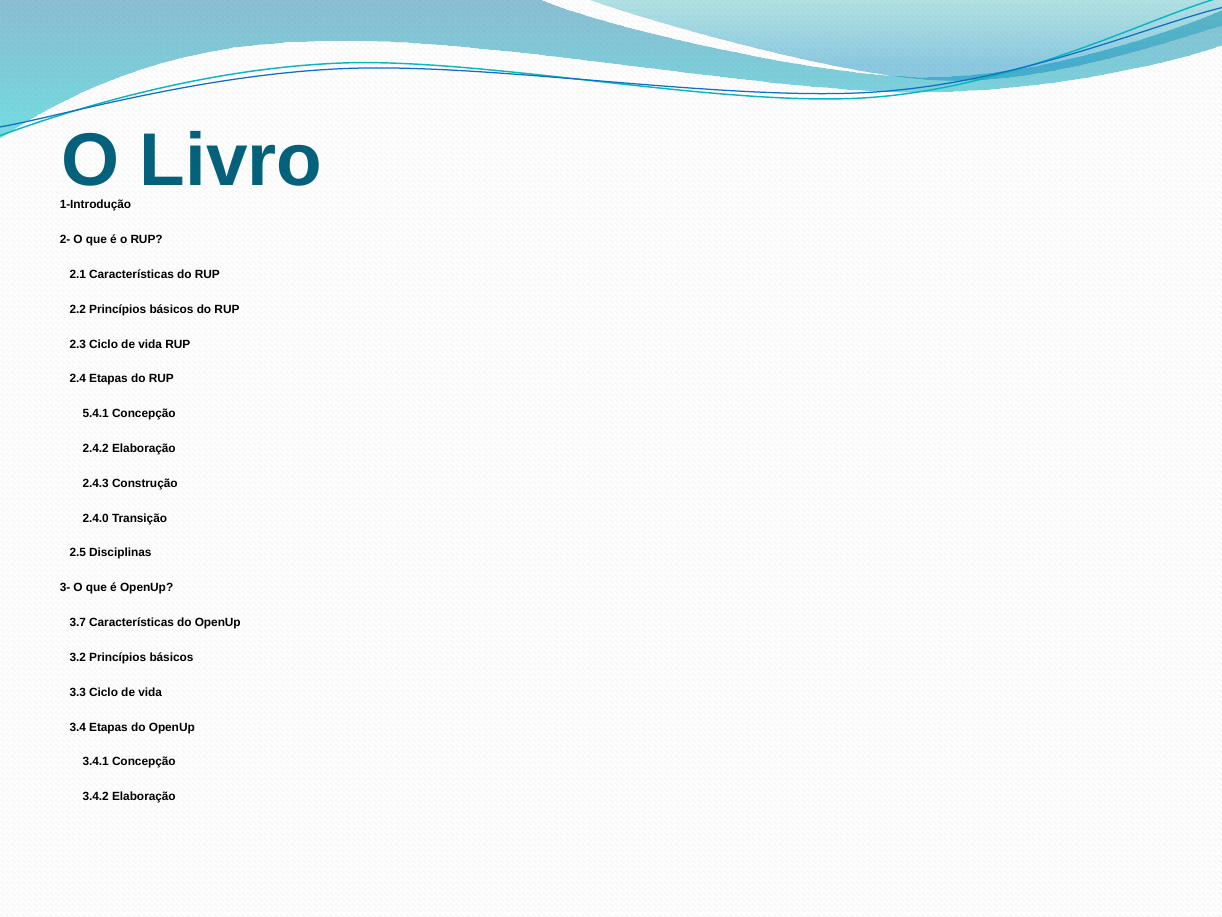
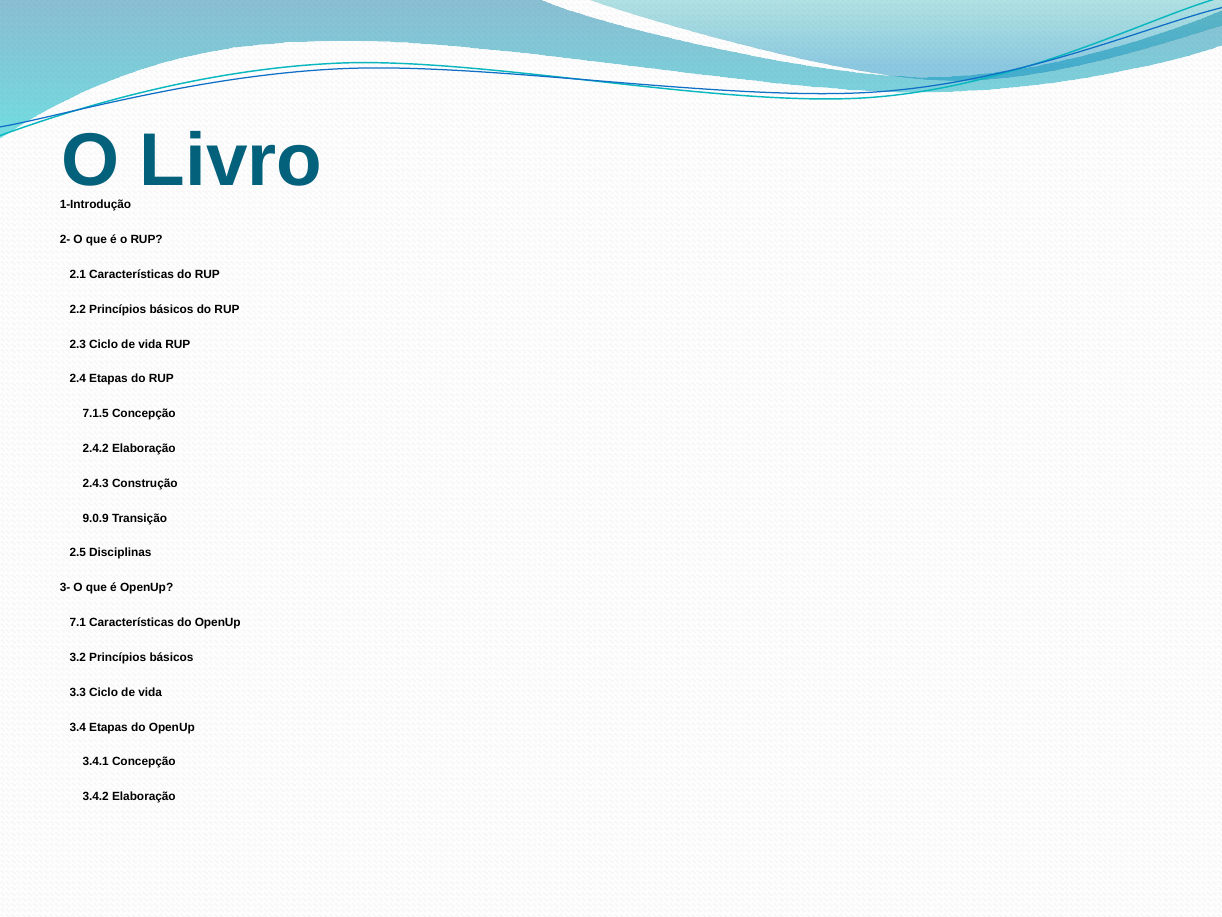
5.4.1: 5.4.1 -> 7.1.5 (96, 414)
2.4.0: 2.4.0 -> 9.0.9 (96, 518)
3.7: 3.7 -> 7.1 (78, 622)
